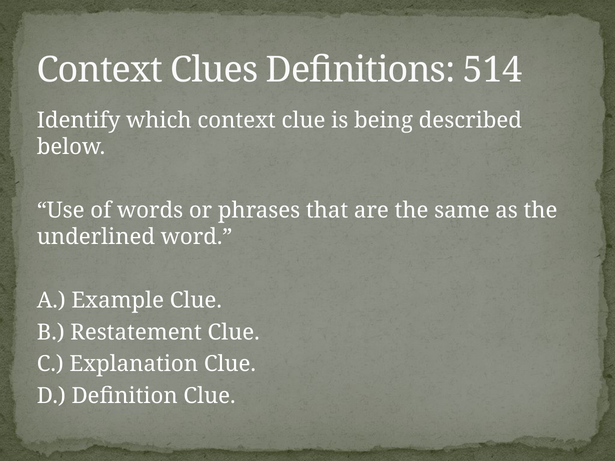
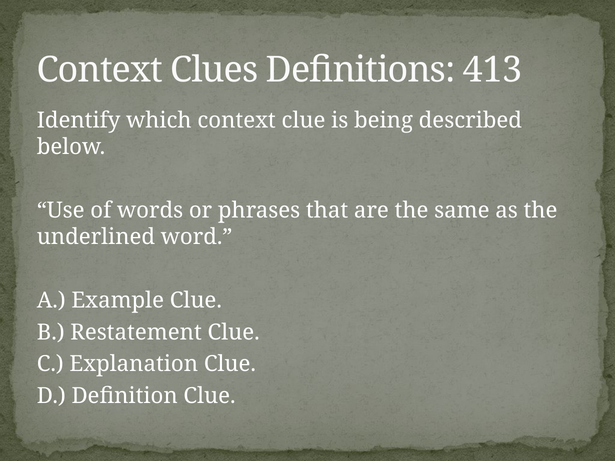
514: 514 -> 413 (493, 70)
